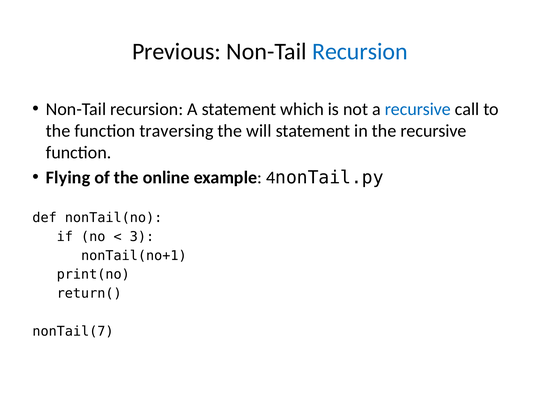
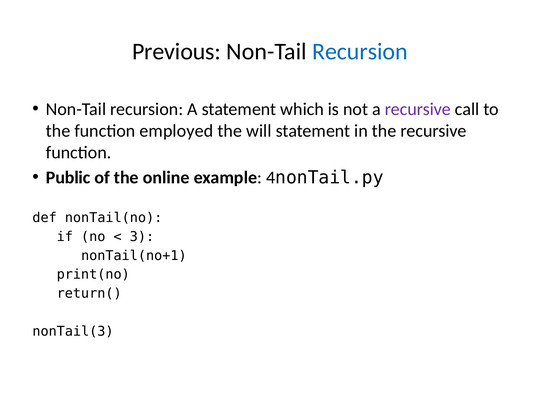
recursive colour: blue -> purple (418, 109)
traversing: traversing -> employed (176, 131)
Flying: Flying -> Public (68, 178)
nonTail(7: nonTail(7 -> nonTail(3 (73, 331)
